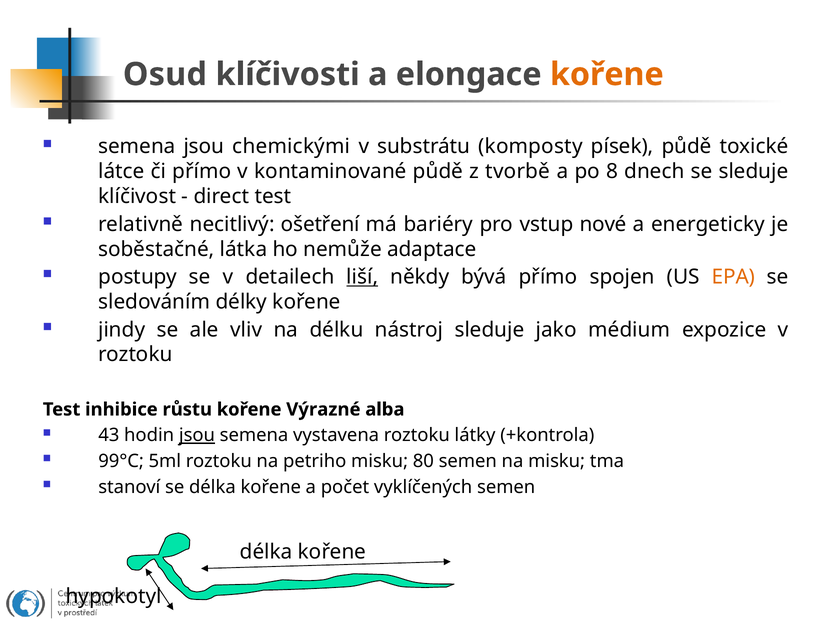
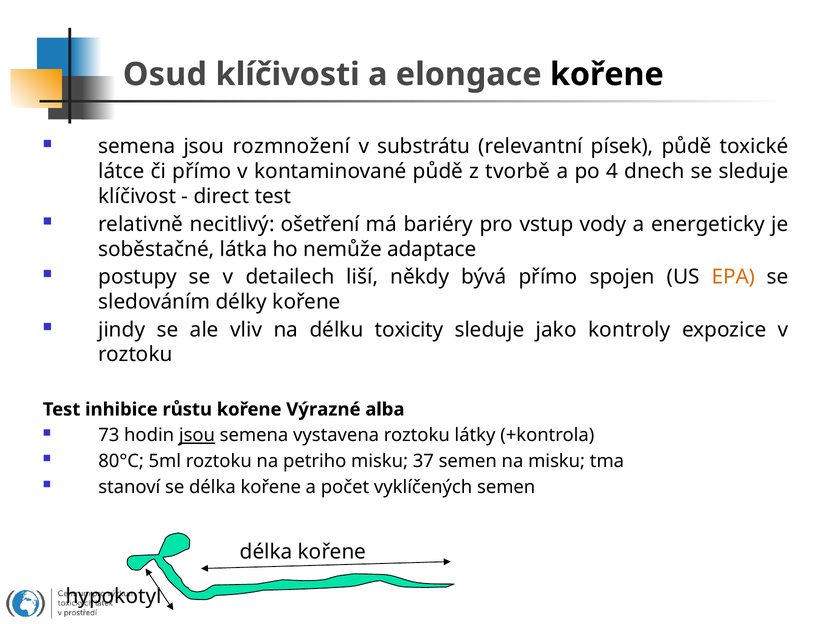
kořene colour: orange -> black (607, 74)
chemickými: chemickými -> rozmnožení (291, 147)
komposty: komposty -> relevantní (531, 147)
8: 8 -> 4 (612, 172)
nové: nové -> vody (603, 224)
liší underline: present -> none (362, 277)
nástroj: nástroj -> toxicity (409, 330)
médium: médium -> kontroly (629, 330)
43: 43 -> 73 (109, 435)
99°C: 99°C -> 80°C (121, 461)
80: 80 -> 37 (423, 461)
